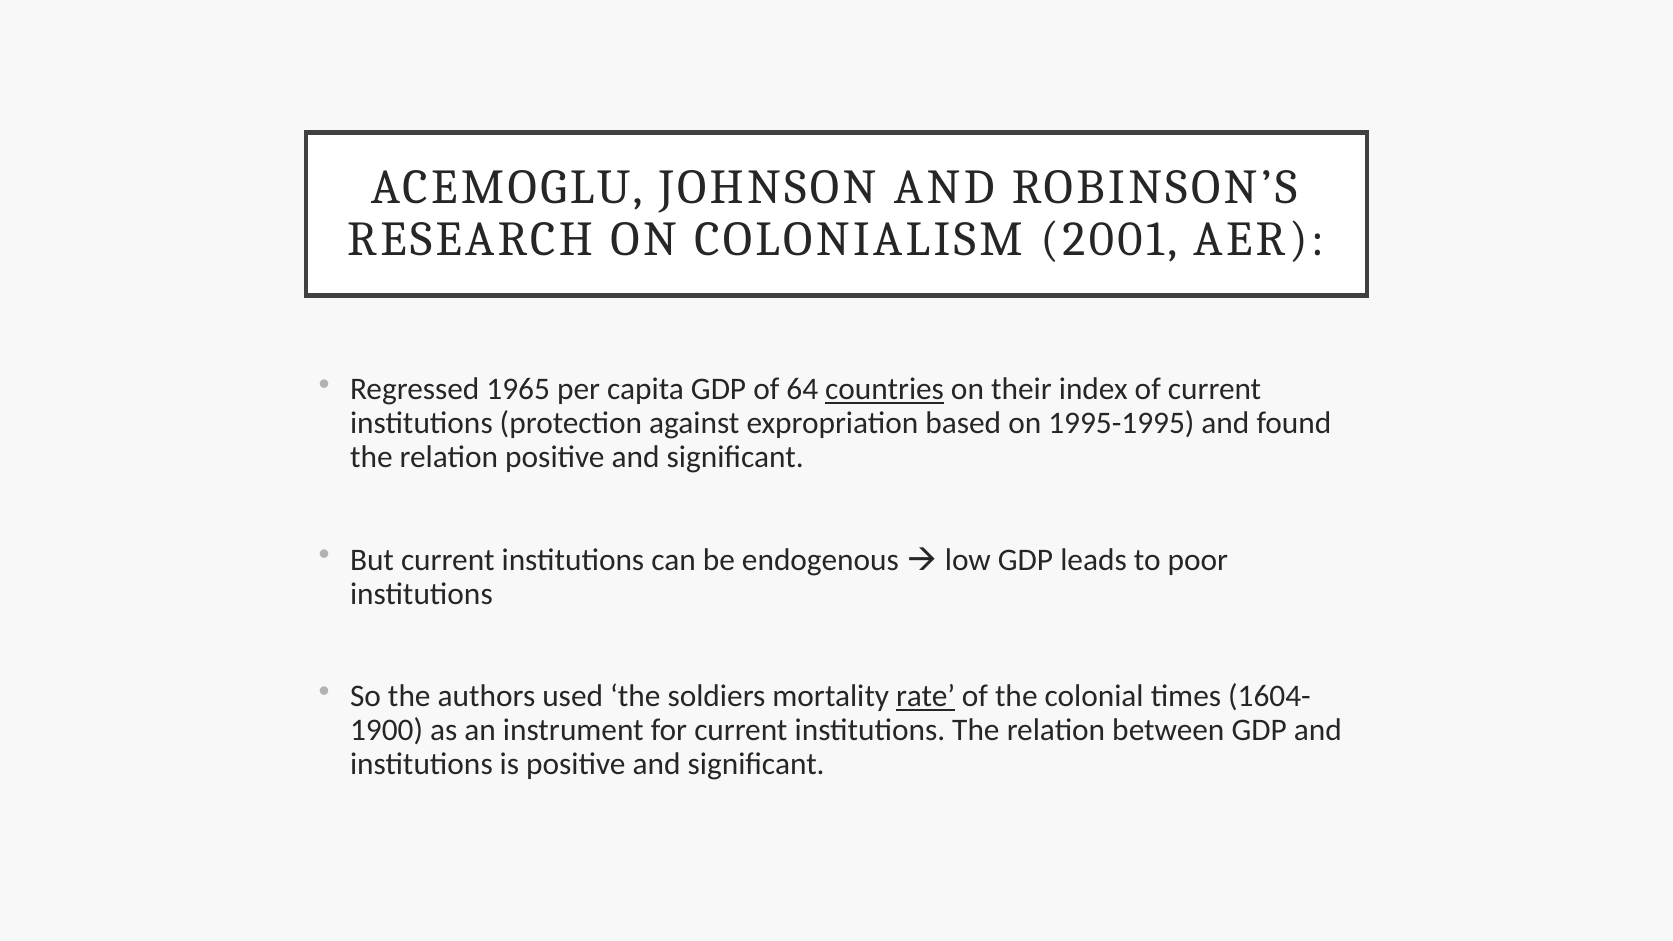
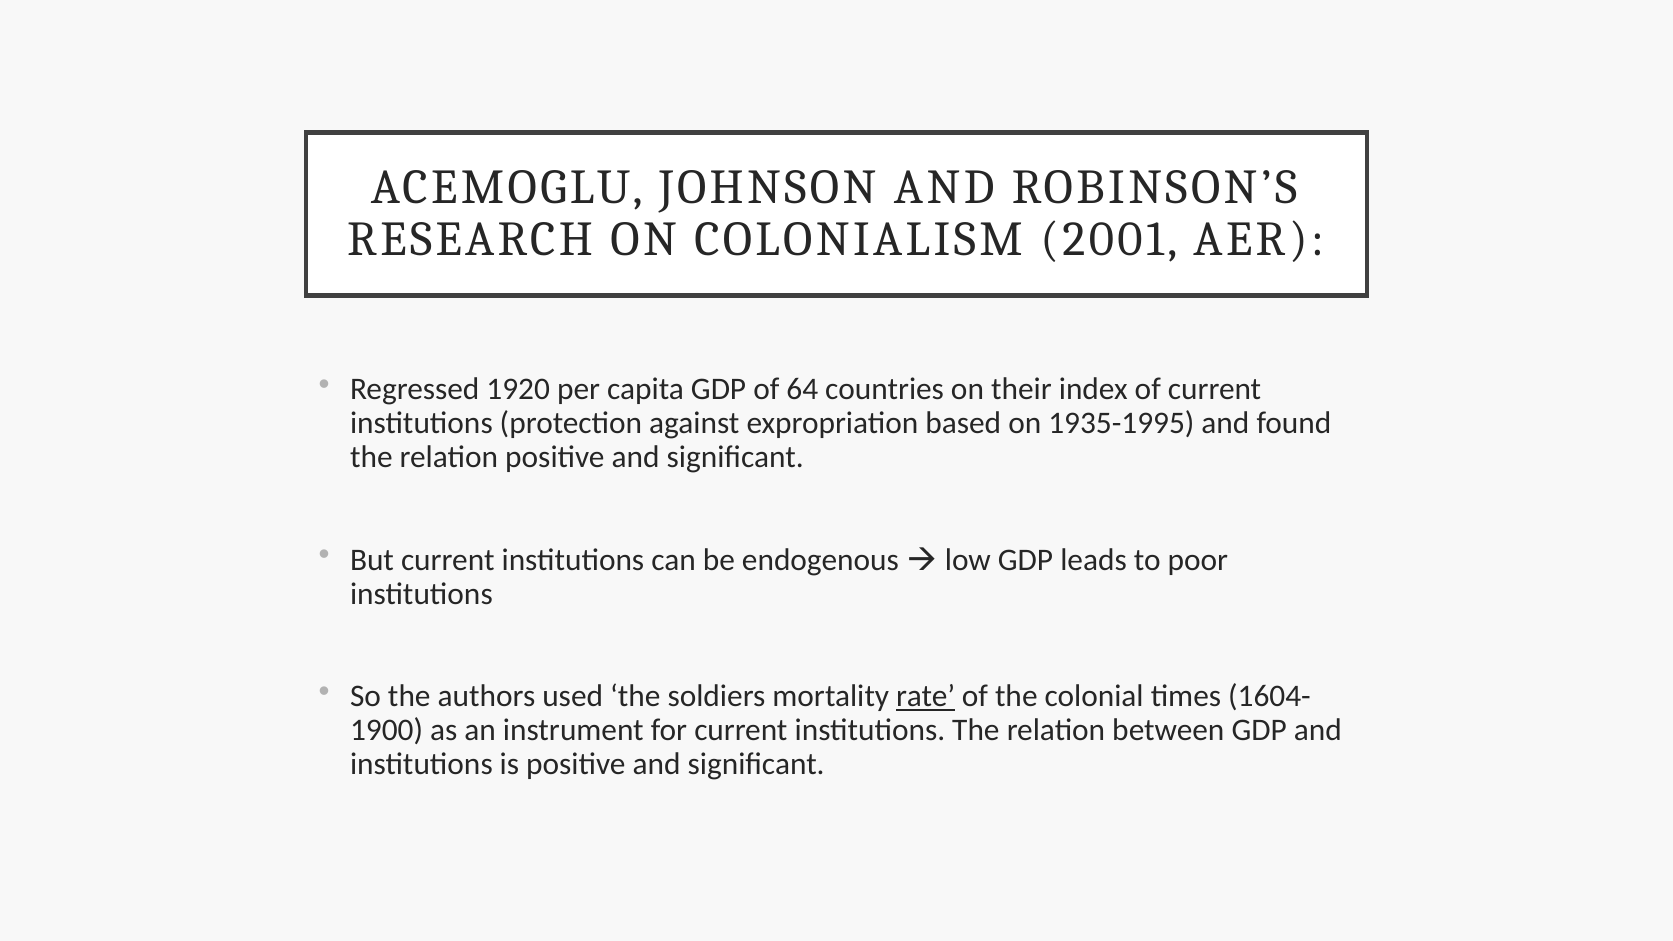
1965: 1965 -> 1920 (518, 389)
countries underline: present -> none (885, 389)
1995-1995: 1995-1995 -> 1935-1995 (1121, 423)
